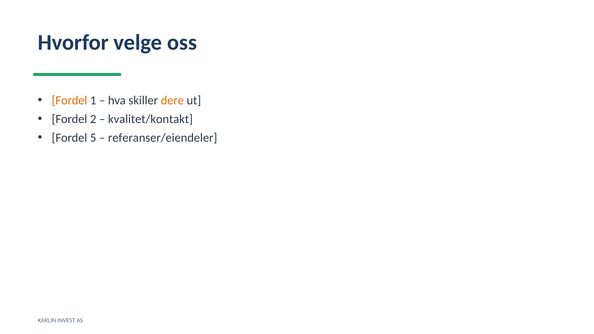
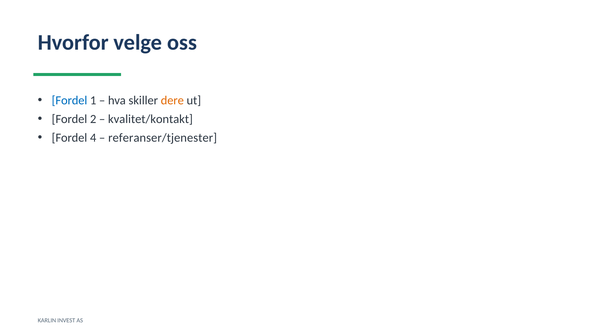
Fordel colour: orange -> blue (69, 101)
5: 5 -> 4 (93, 138)
referanser/eiendeler: referanser/eiendeler -> referanser/tjenester (163, 138)
